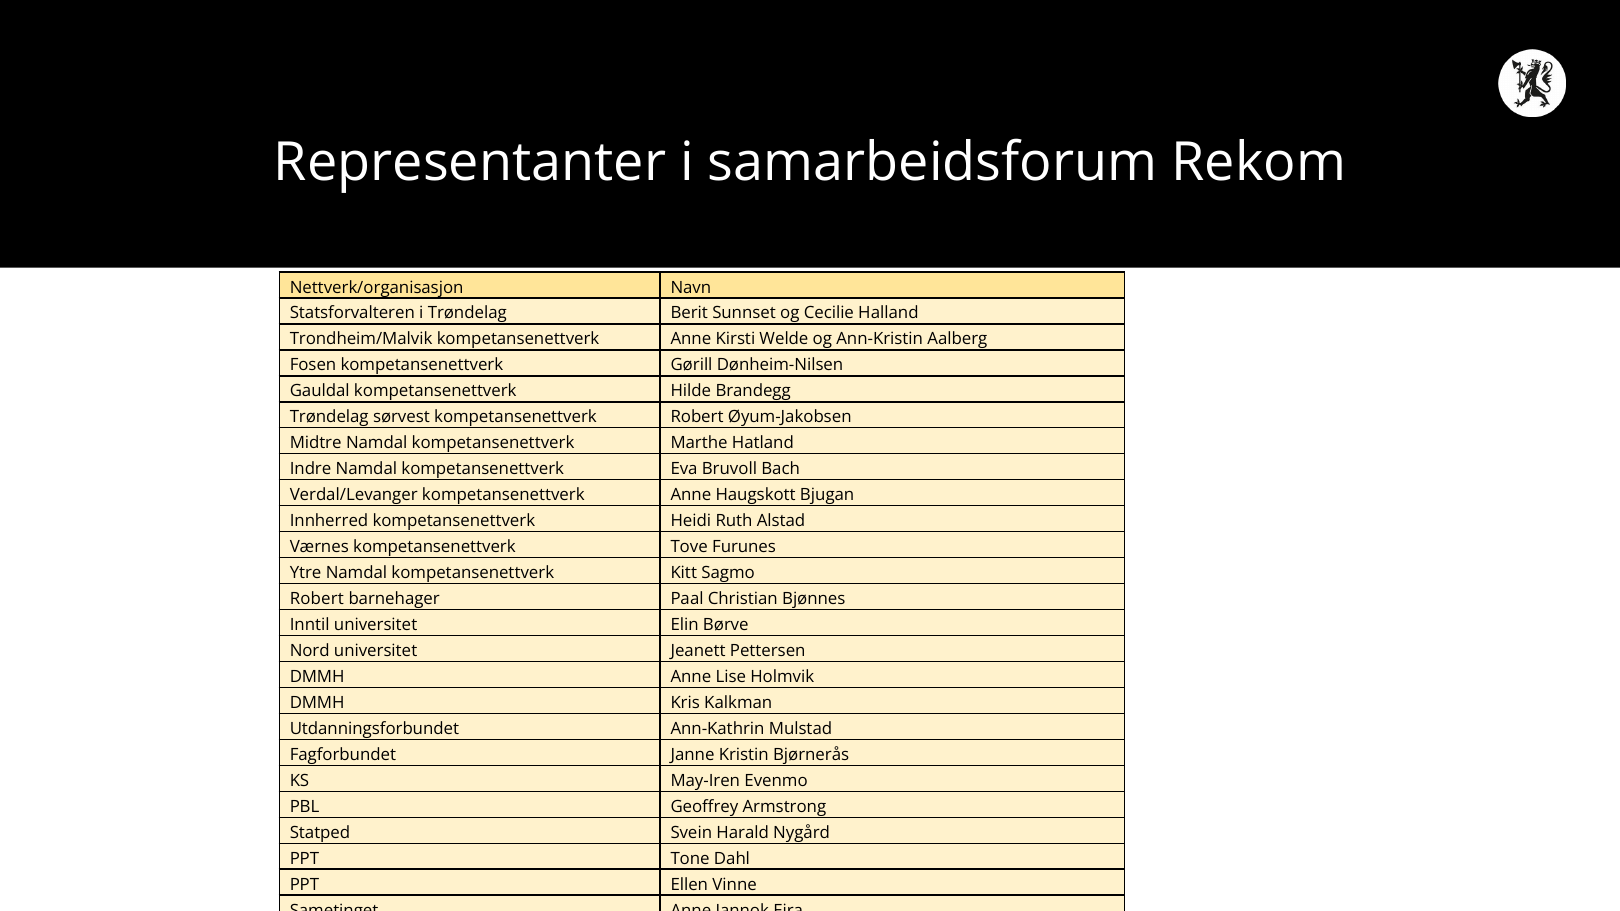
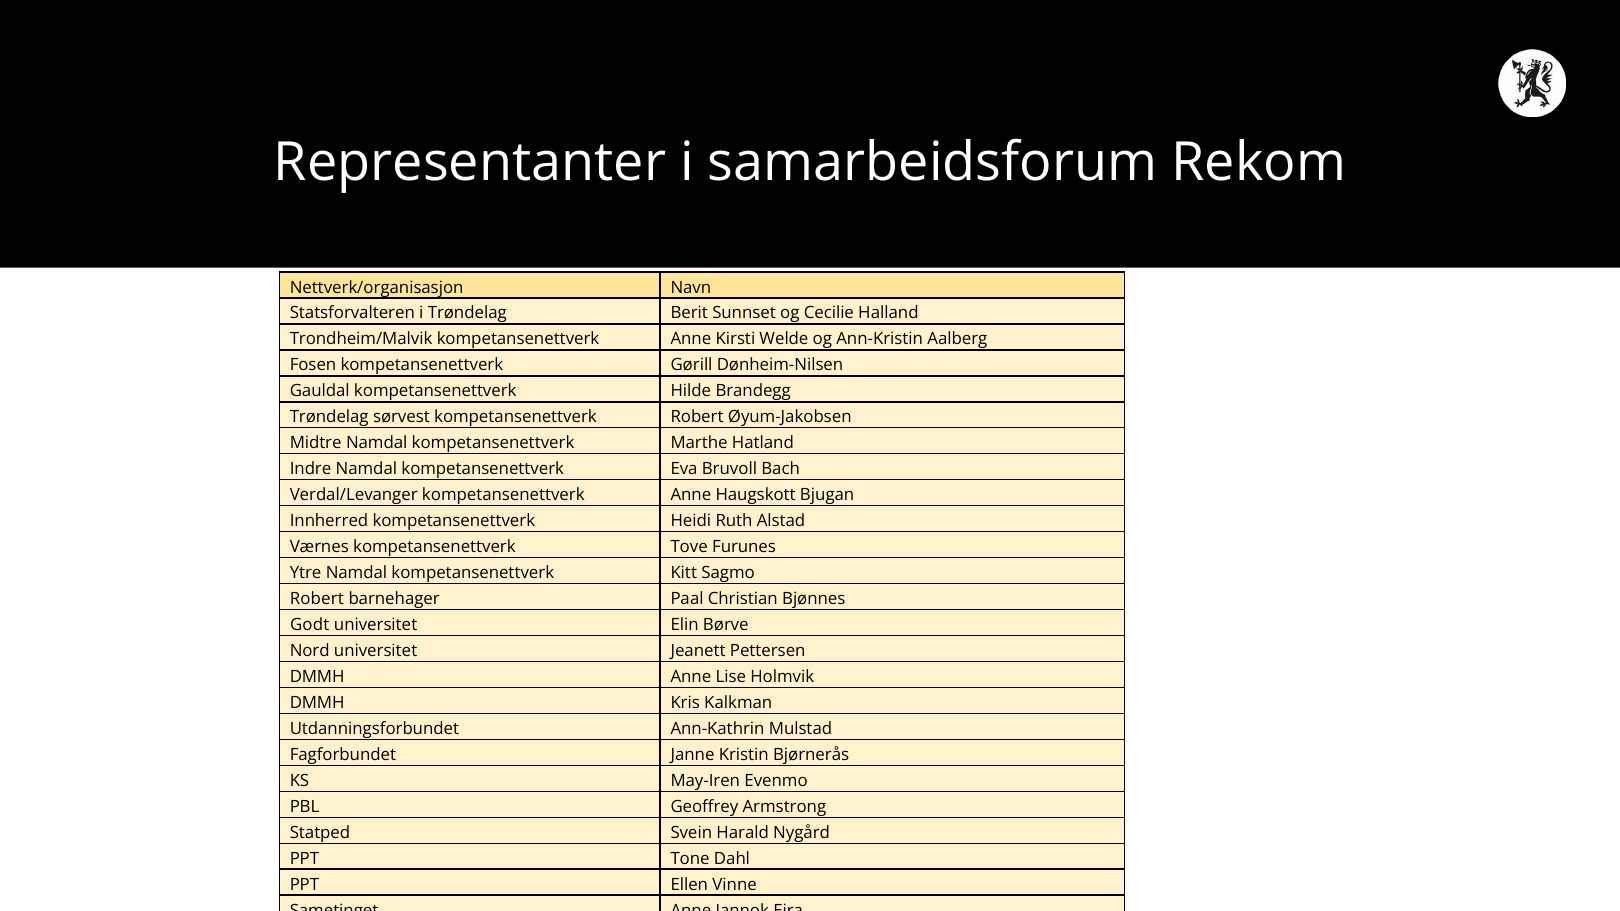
Inntil: Inntil -> Godt (310, 625)
